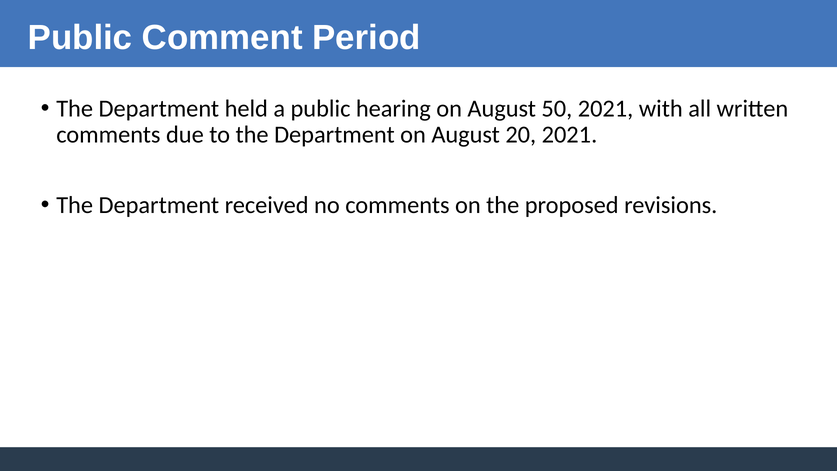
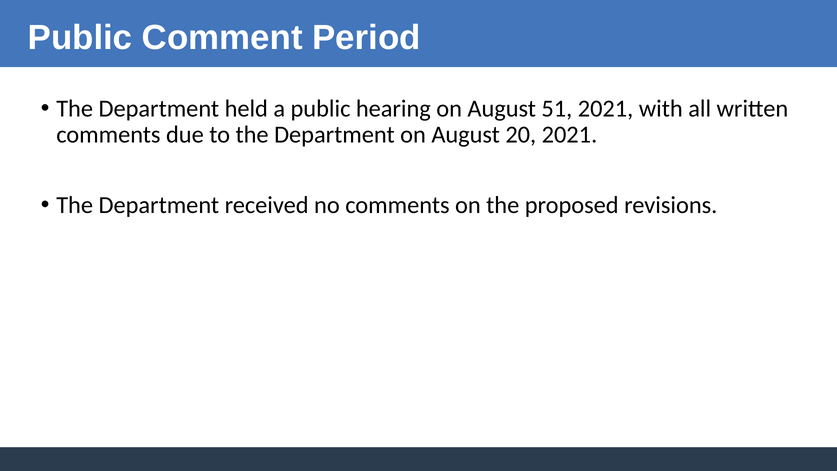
50: 50 -> 51 (557, 108)
